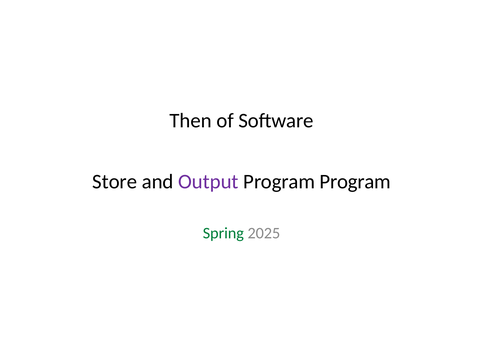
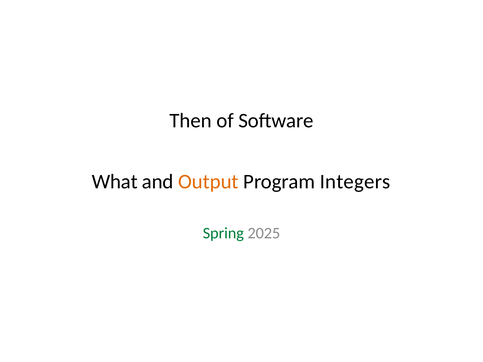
Store: Store -> What (115, 182)
Output colour: purple -> orange (208, 182)
Program Program: Program -> Integers (355, 182)
